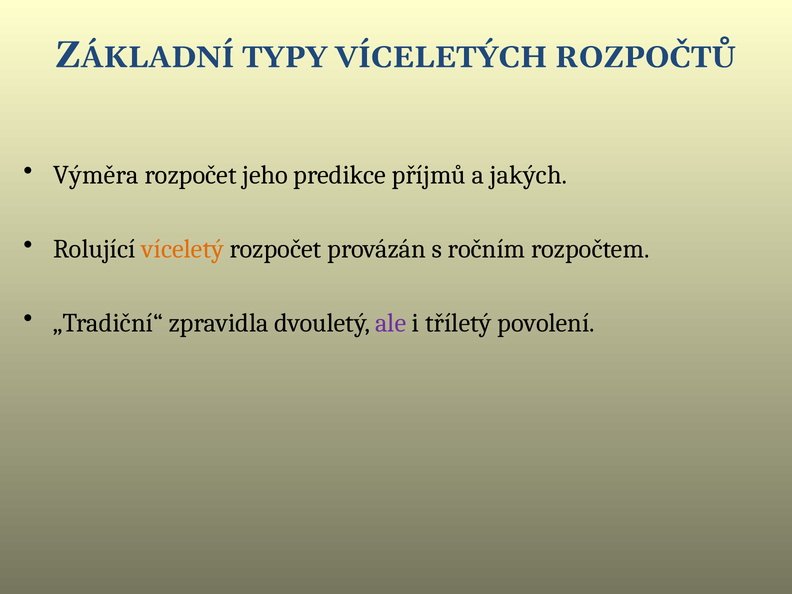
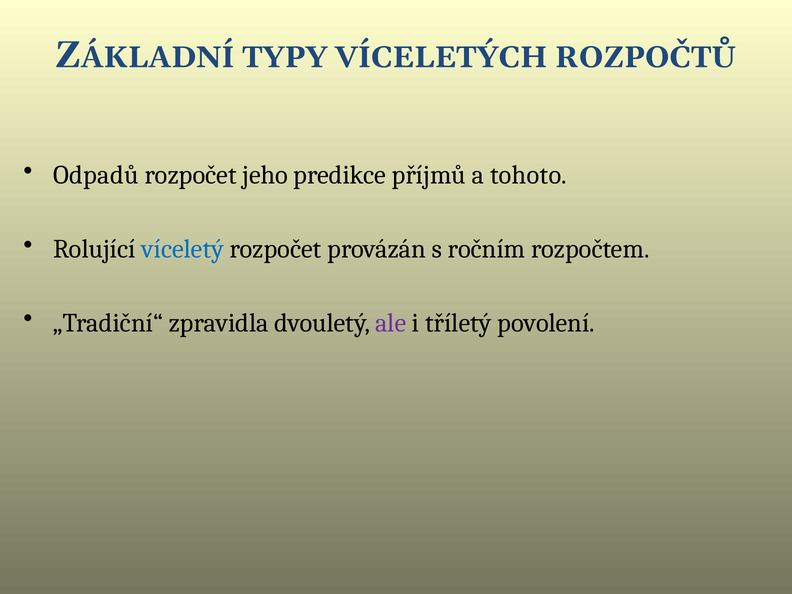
Výměra: Výměra -> Odpadů (96, 175)
jakých: jakých -> tohoto (528, 175)
víceletý colour: orange -> blue (183, 249)
